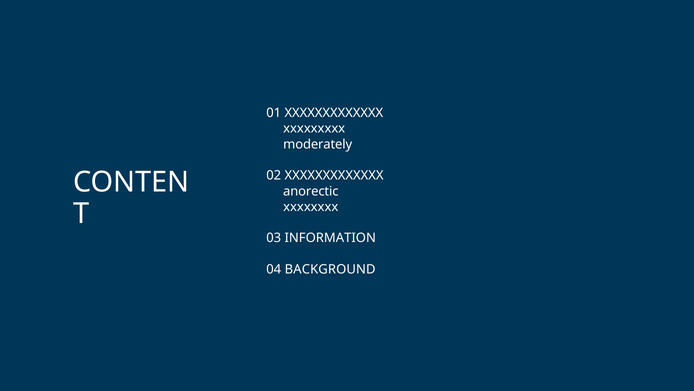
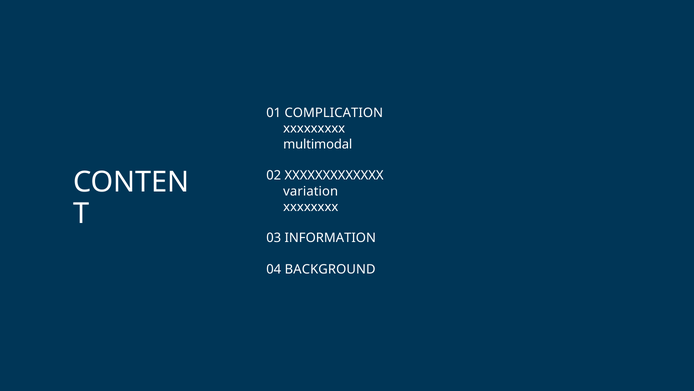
01 XXXXXXXXXXXXX: XXXXXXXXXXXXX -> COMPLICATION (334, 113)
moderately: moderately -> multimodal (318, 144)
anorectic: anorectic -> variation (311, 191)
